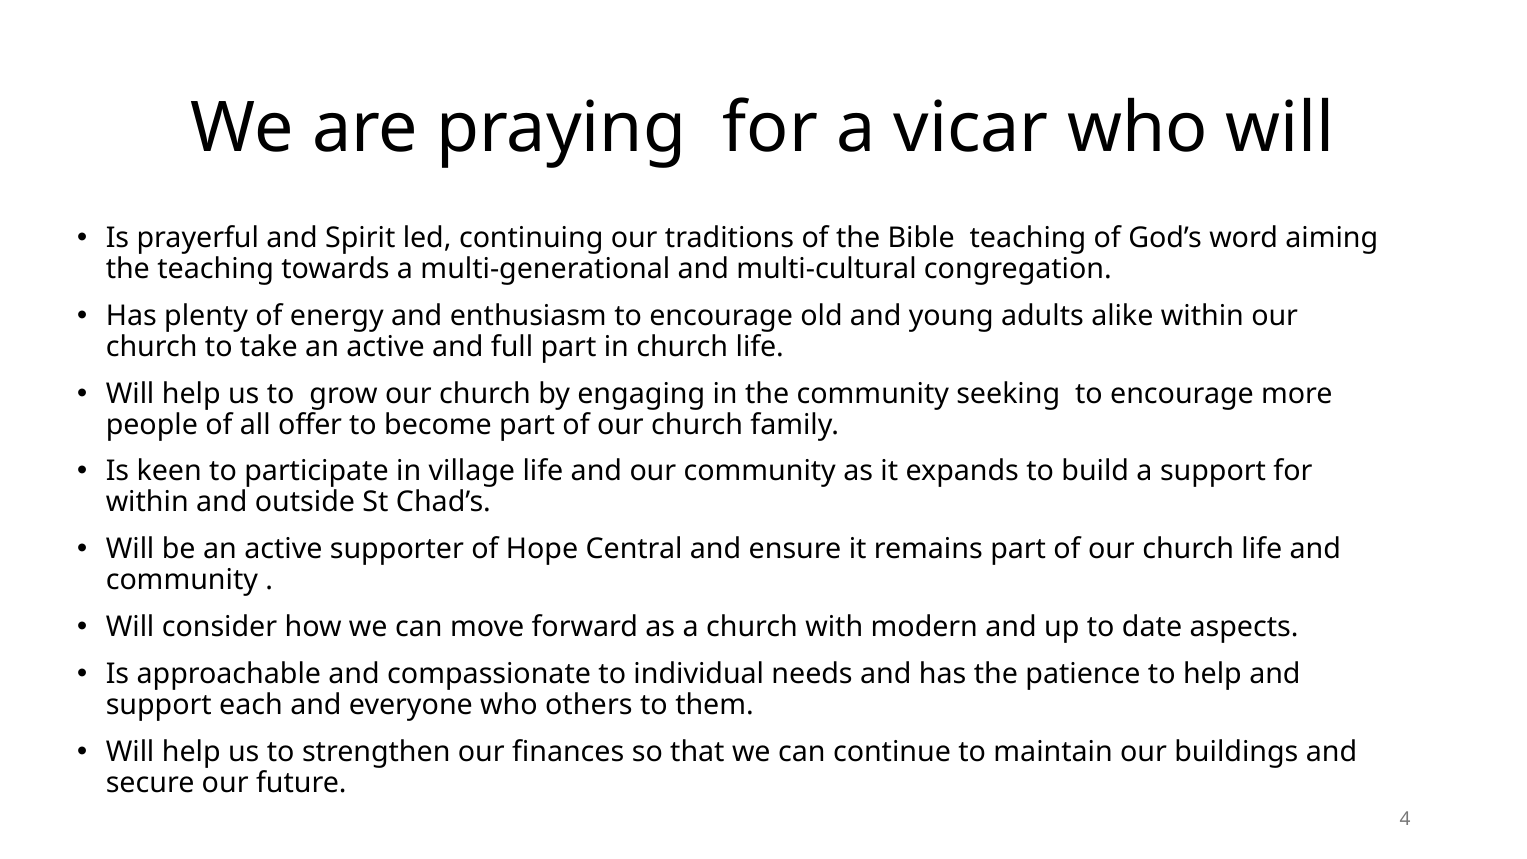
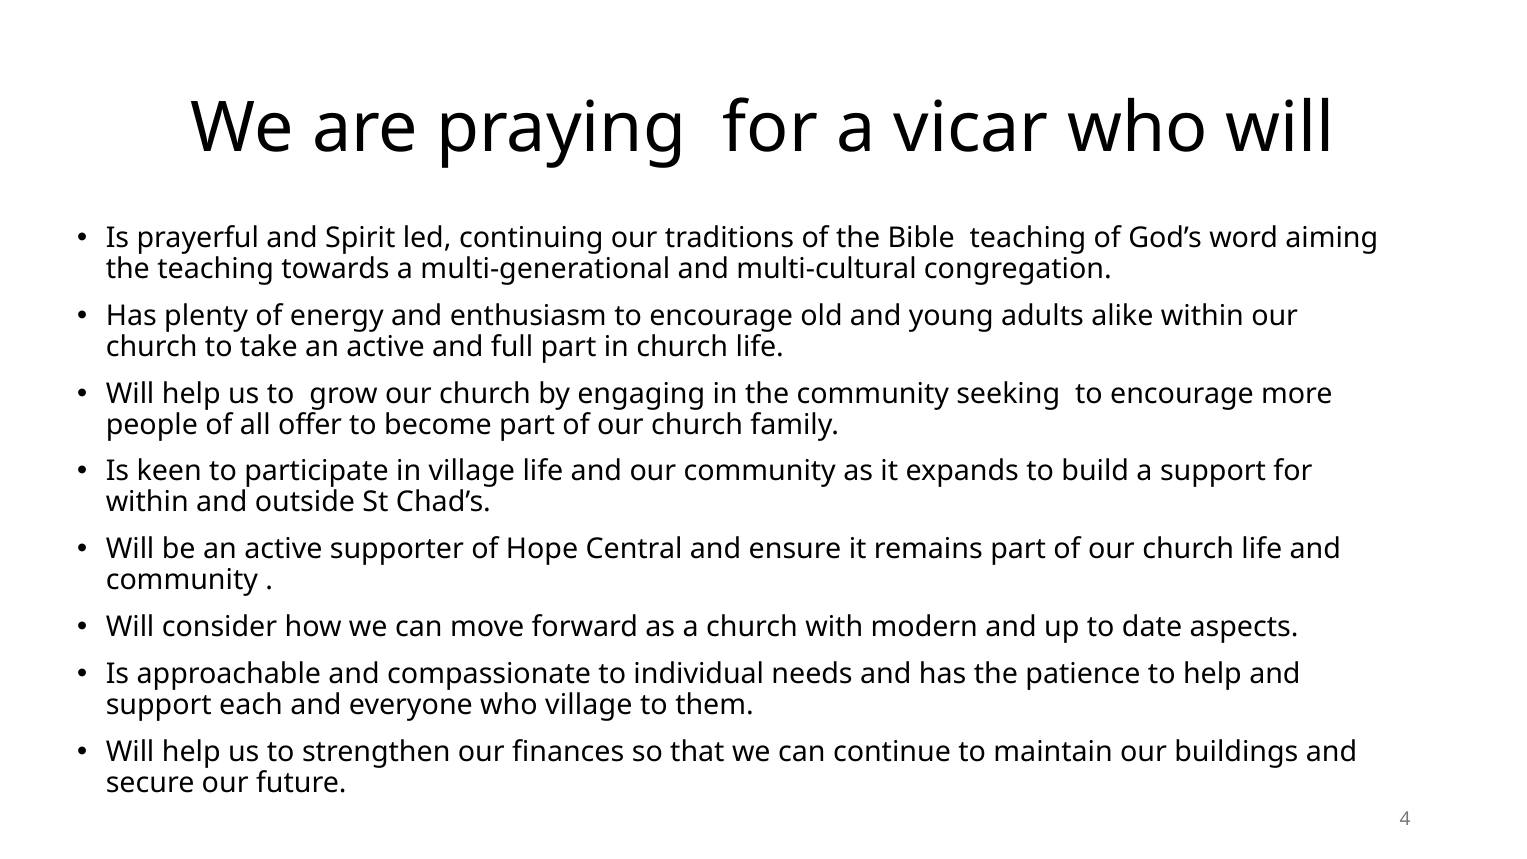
who others: others -> village (589, 705)
